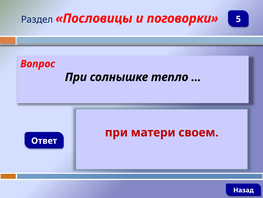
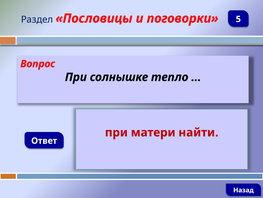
своем: своем -> найти (198, 132)
